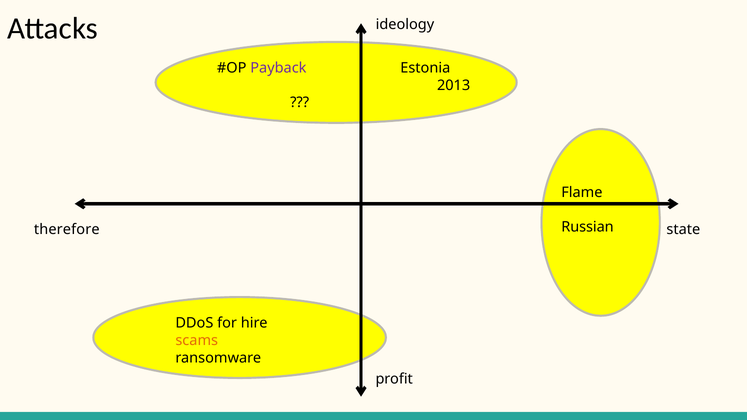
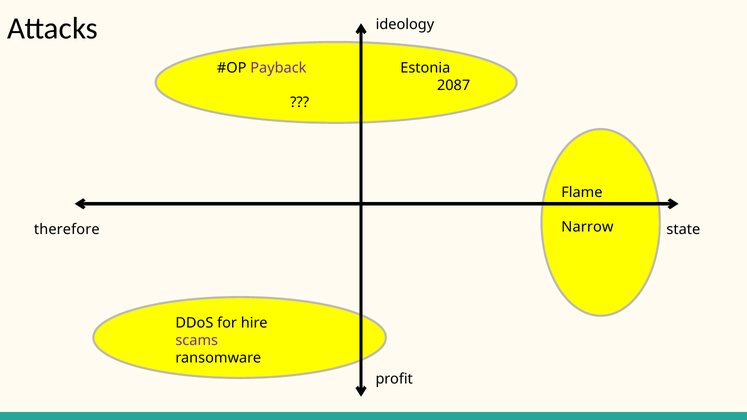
2013: 2013 -> 2087 (454, 85)
Russian: Russian -> Narrow (587, 227)
scams colour: orange -> purple (197, 341)
